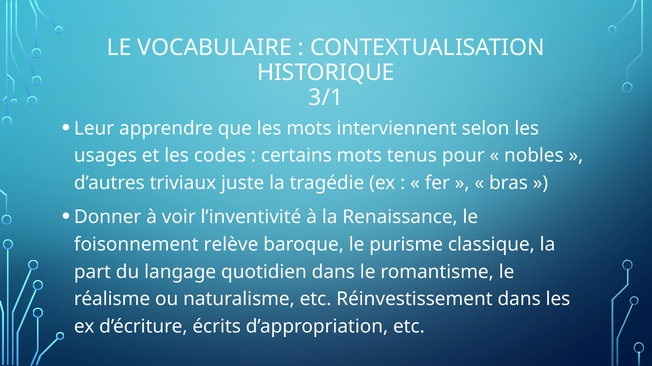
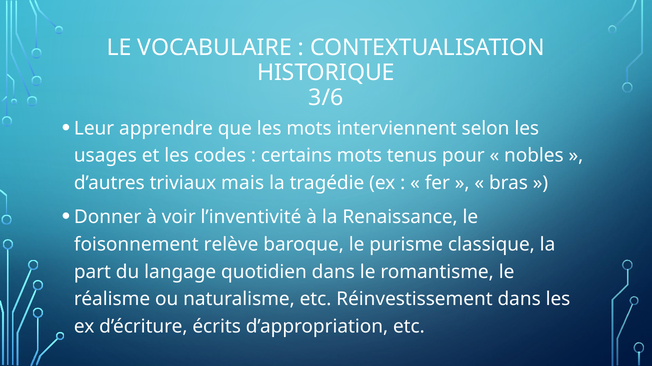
3/1: 3/1 -> 3/6 (326, 98)
juste: juste -> mais (243, 183)
